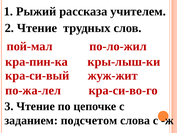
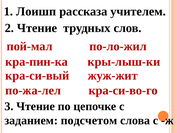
Рыжий: Рыжий -> Лоишп (36, 11)
